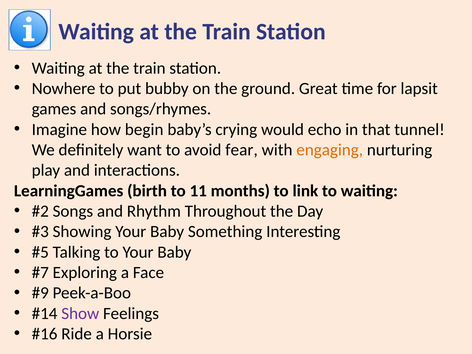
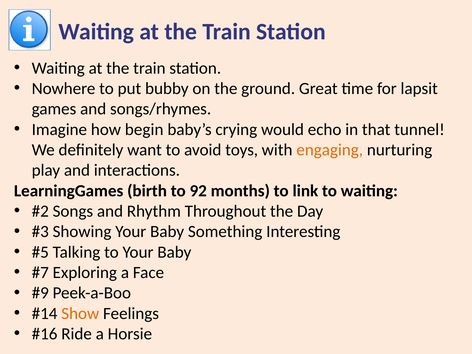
fear: fear -> toys (242, 150)
11: 11 -> 92 (198, 191)
Show colour: purple -> orange (80, 313)
